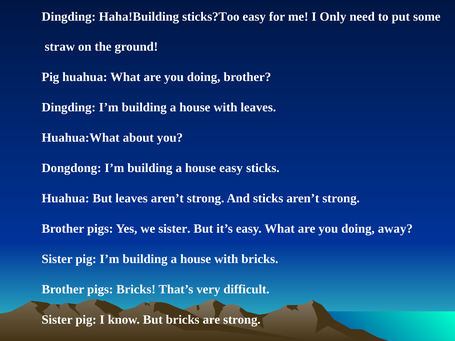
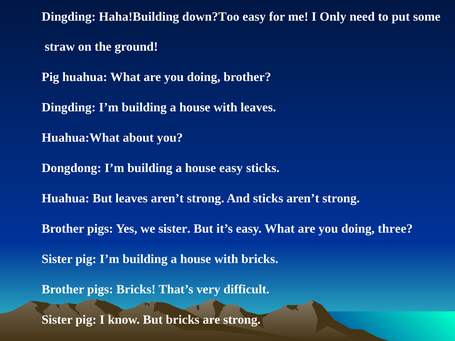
sticks?Too: sticks?Too -> down?Too (211, 17)
away: away -> three (395, 229)
